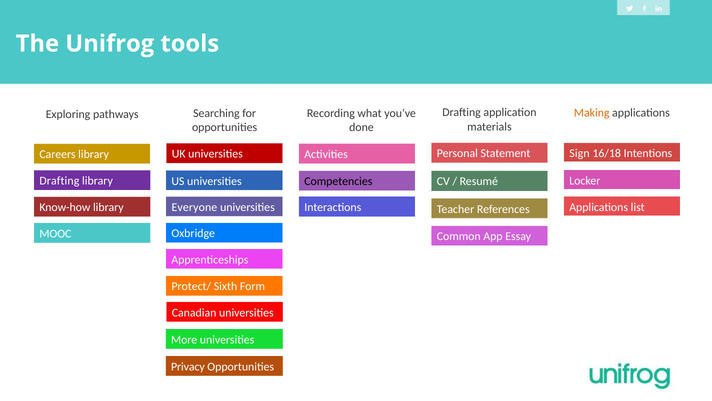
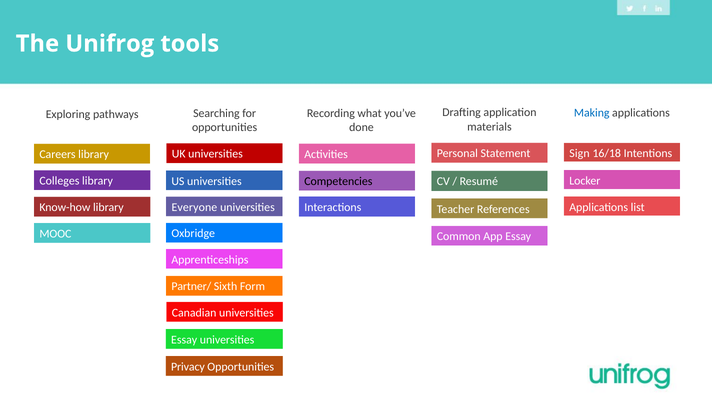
Making colour: orange -> blue (592, 112)
Drafting: Drafting -> Colleges (59, 181)
Protect/: Protect/ -> Partner/ (191, 286)
More: More -> Essay (184, 339)
